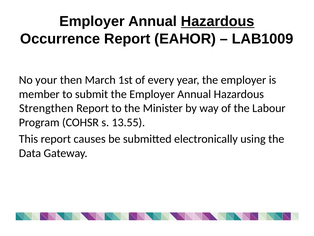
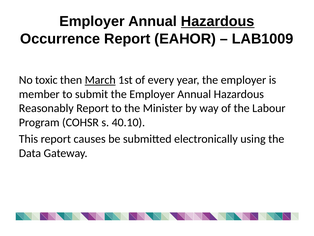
your: your -> toxic (46, 80)
March underline: none -> present (100, 80)
Strengthen: Strengthen -> Reasonably (46, 108)
13.55: 13.55 -> 40.10 (128, 122)
